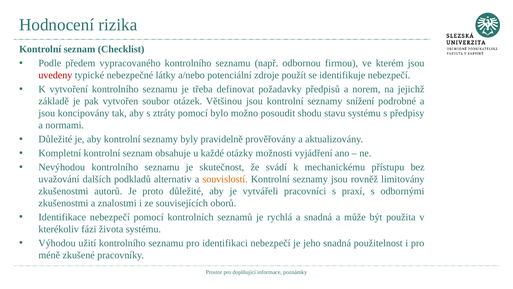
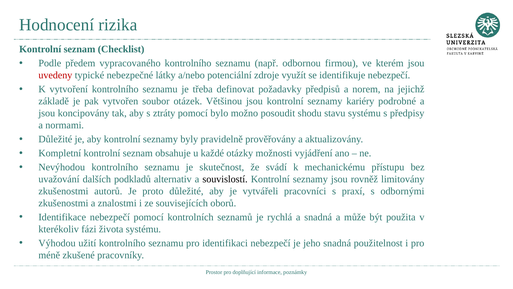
použít: použít -> využít (294, 75)
snížení: snížení -> kariéry (360, 101)
souvislostí colour: orange -> black (225, 179)
